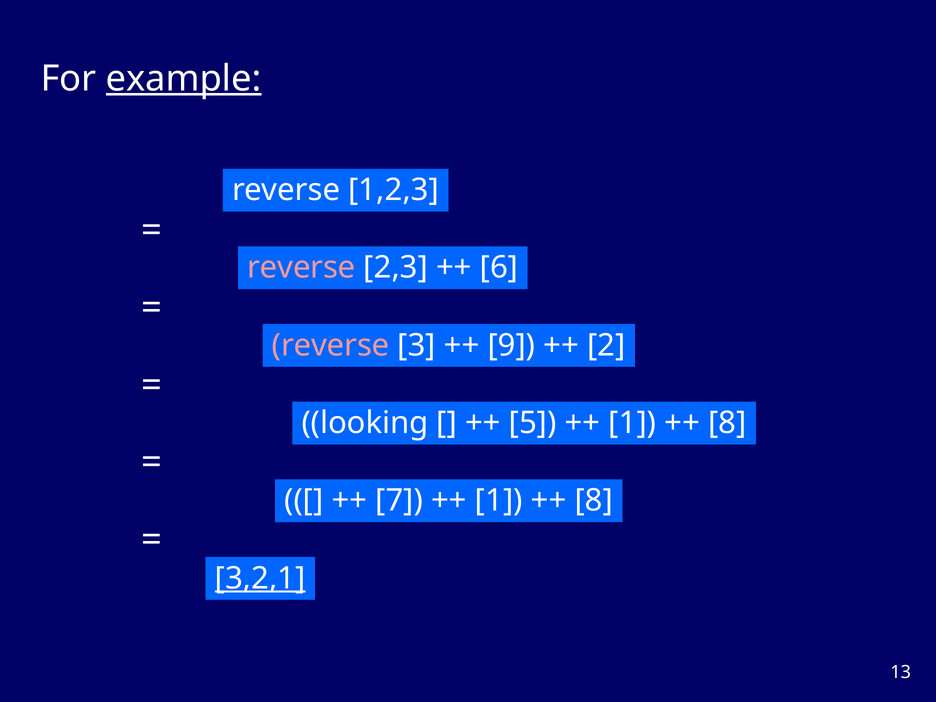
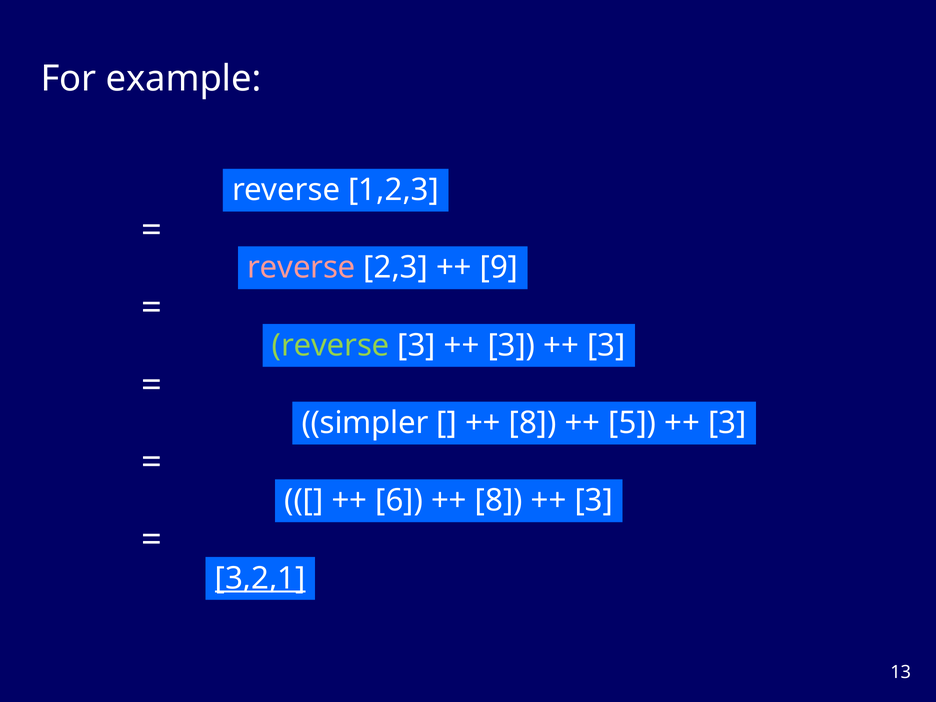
example underline: present -> none (184, 79)
6: 6 -> 9 (499, 268)
reverse colour: pink -> light green (331, 345)
9: 9 -> 3 (511, 345)
2: 2 -> 3 (606, 345)
looking: looking -> simpler (365, 423)
5: 5 -> 8 (533, 423)
1: 1 -> 5 (632, 423)
8: 8 -> 3 (727, 423)
7: 7 -> 6 (399, 501)
1: 1 -> 8 (499, 501)
8: 8 -> 3 (594, 501)
